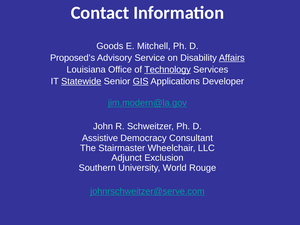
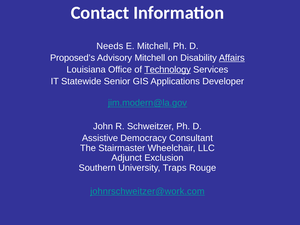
Goods: Goods -> Needs (110, 46)
Advisory Service: Service -> Mitchell (150, 58)
Statewide underline: present -> none (81, 81)
GIS underline: present -> none (141, 81)
World: World -> Traps (175, 168)
johnrschweitzer@serve.com: johnrschweitzer@serve.com -> johnrschweitzer@work.com (147, 191)
